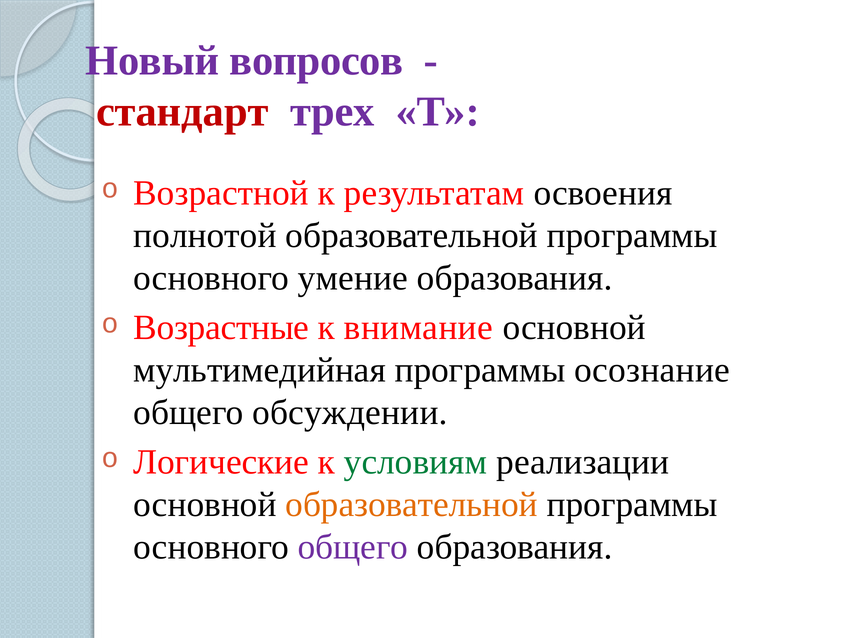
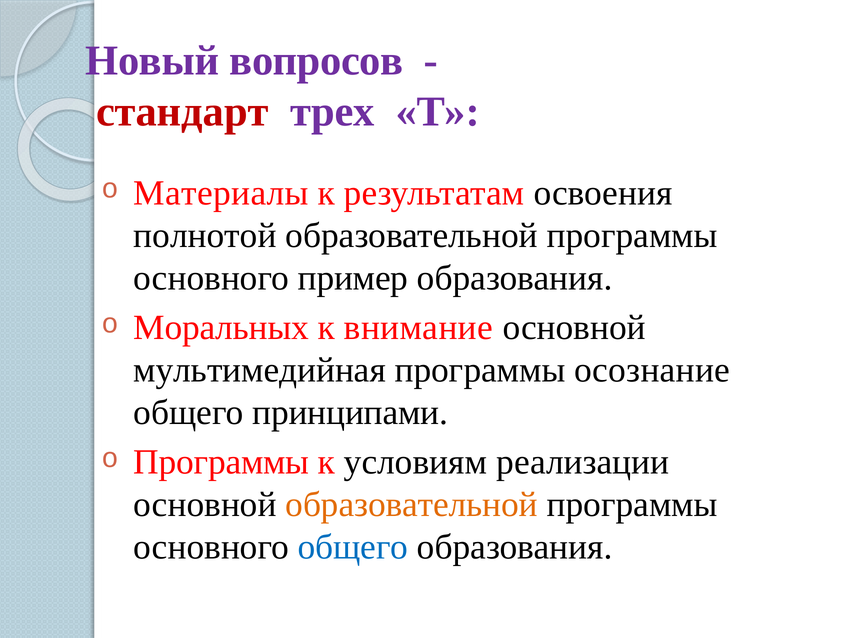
Возрастной: Возрастной -> Материалы (221, 193)
умение: умение -> пример (353, 278)
Возрастные: Возрастные -> Моральных (221, 328)
обсуждении: обсуждении -> принципами (350, 413)
Логические: Логические -> Программы (221, 462)
условиям colour: green -> black (415, 462)
общего colour: purple -> blue (353, 548)
